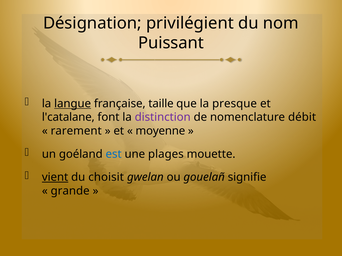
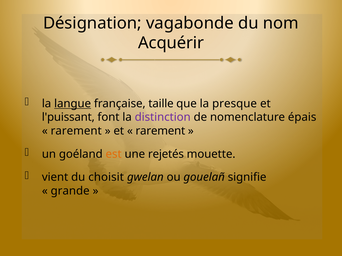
privilégient: privilégient -> vagabonde (190, 23)
Puissant: Puissant -> Acquérir (171, 43)
l'catalane: l'catalane -> l'puissant (68, 117)
débit: débit -> épais (302, 117)
moyenne: moyenne -> rarement (160, 131)
est colour: blue -> orange (114, 154)
plages: plages -> rejetés (166, 154)
vient underline: present -> none (55, 178)
